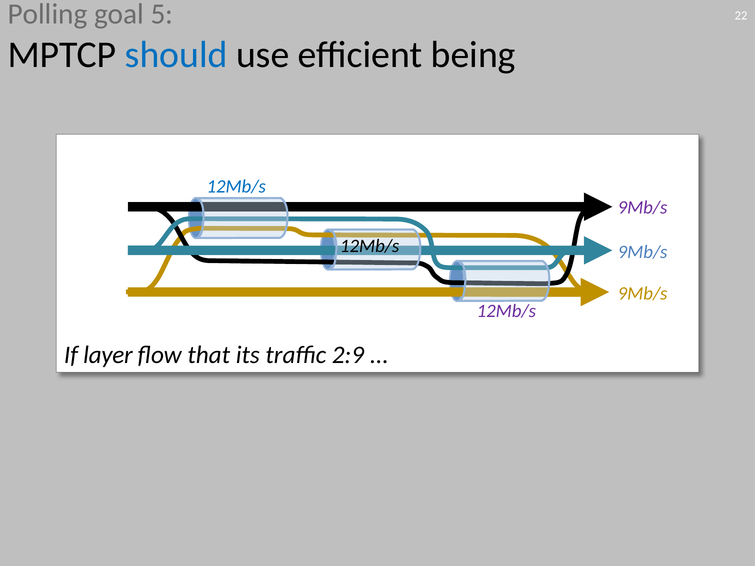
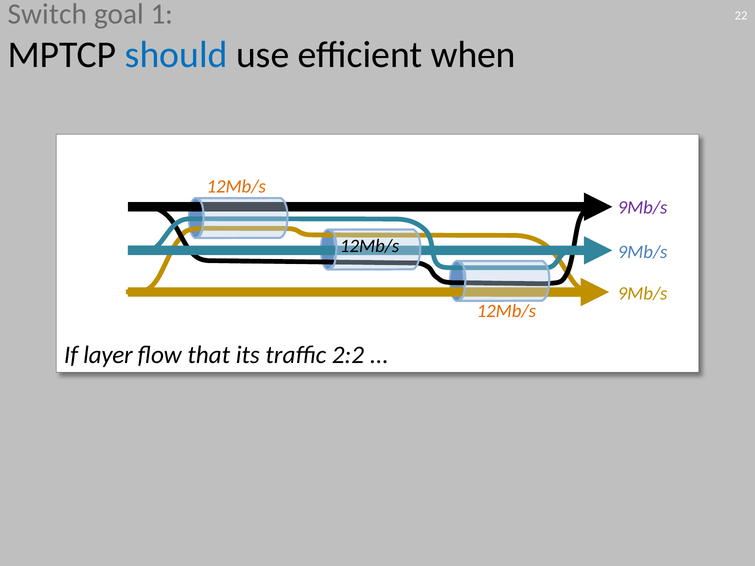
Polling: Polling -> Switch (47, 14)
5: 5 -> 1 (162, 14)
being: being -> when (473, 55)
12Mb/s colour: blue -> orange (236, 187)
12Mb/s colour: purple -> orange (506, 311)
2:9: 2:9 -> 2:2 (348, 355)
